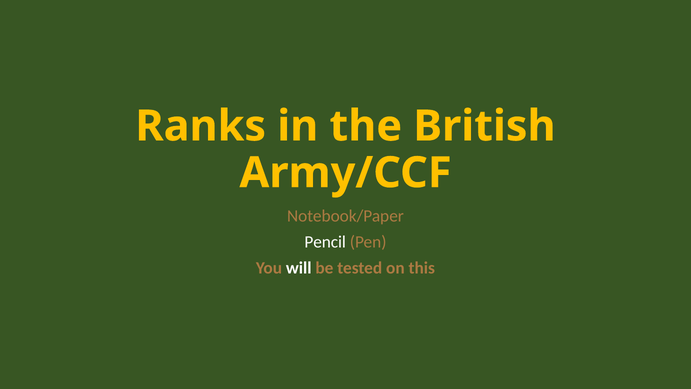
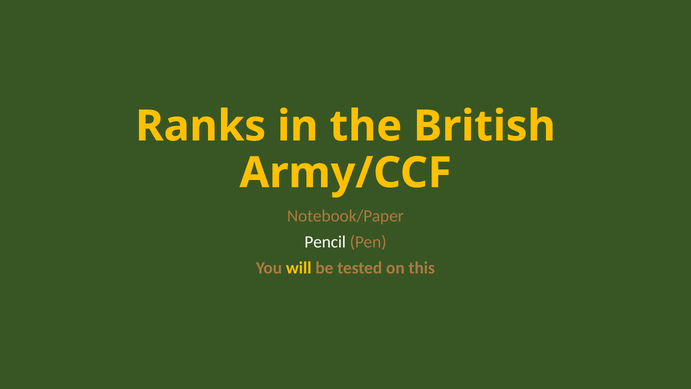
will colour: white -> yellow (299, 268)
